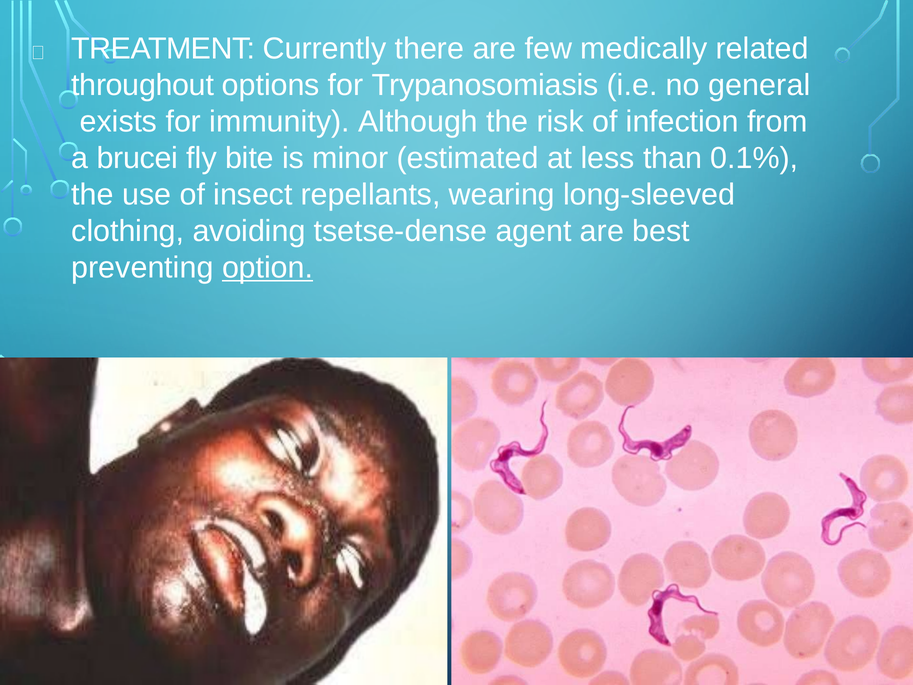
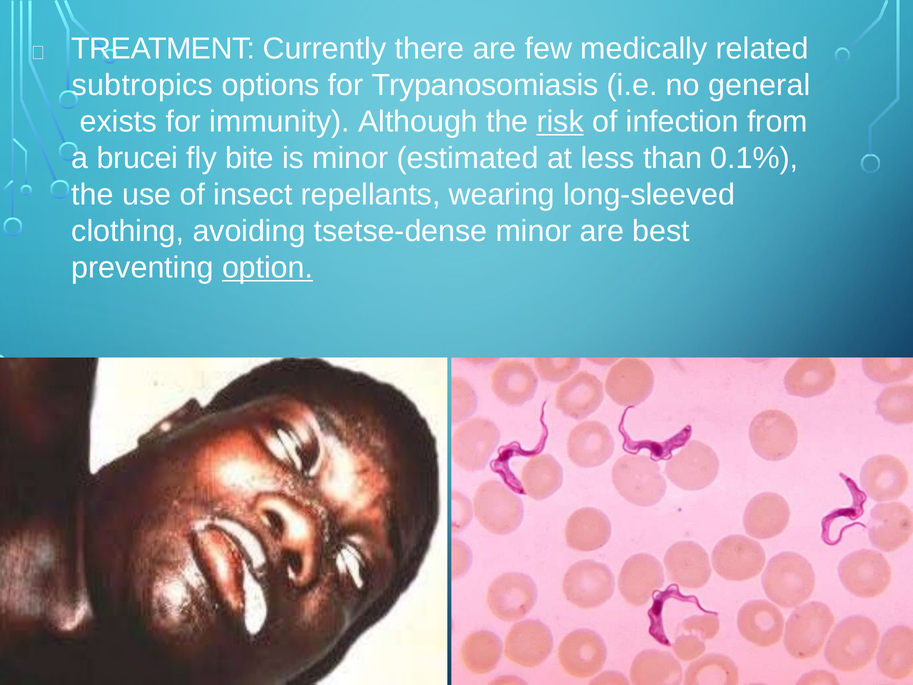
throughout: throughout -> subtropics (142, 85)
risk underline: none -> present (560, 122)
tsetse-dense agent: agent -> minor (534, 231)
